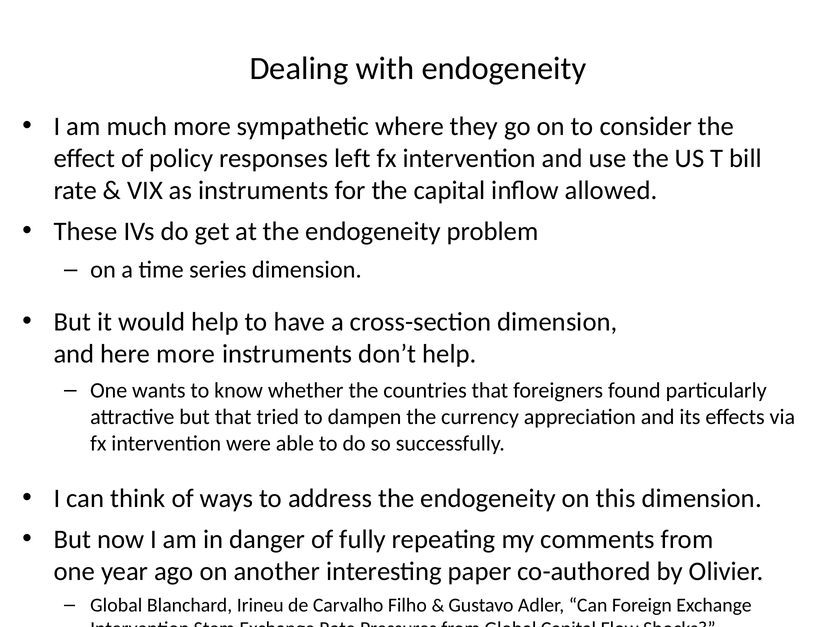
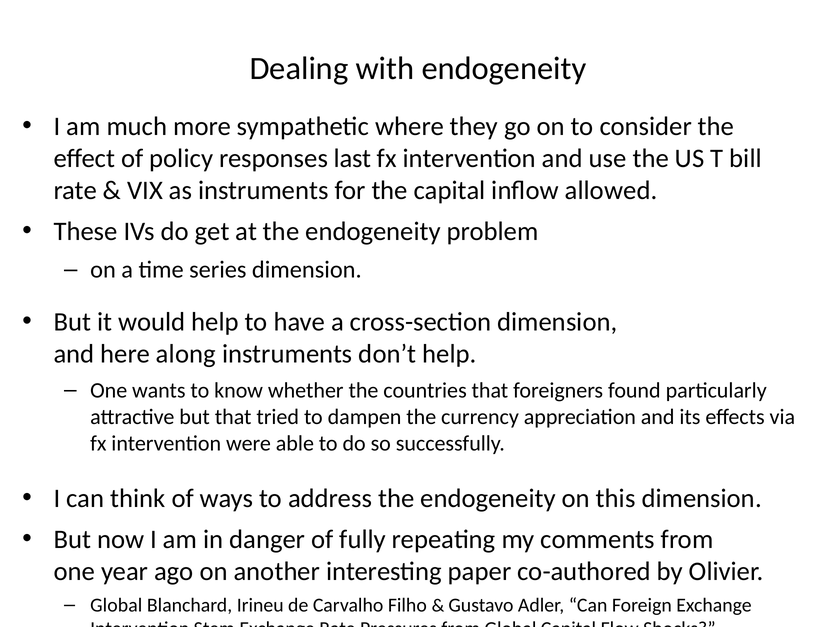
left: left -> last (353, 159)
here more: more -> along (186, 354)
